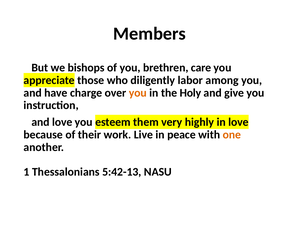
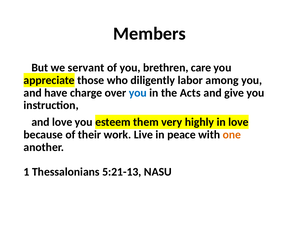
bishops: bishops -> servant (86, 67)
you colour: orange -> blue (138, 92)
Holy: Holy -> Acts (190, 92)
5:42-13: 5:42-13 -> 5:21-13 (122, 171)
